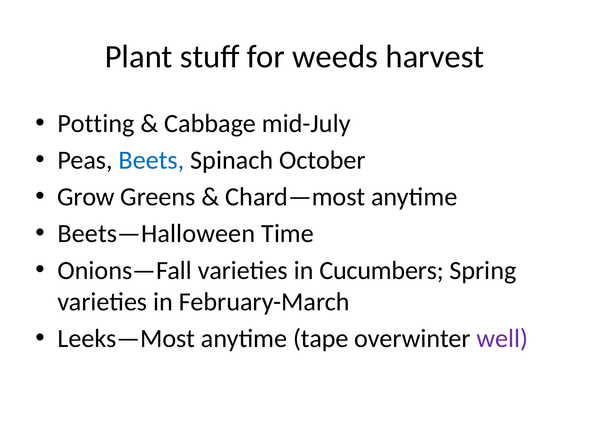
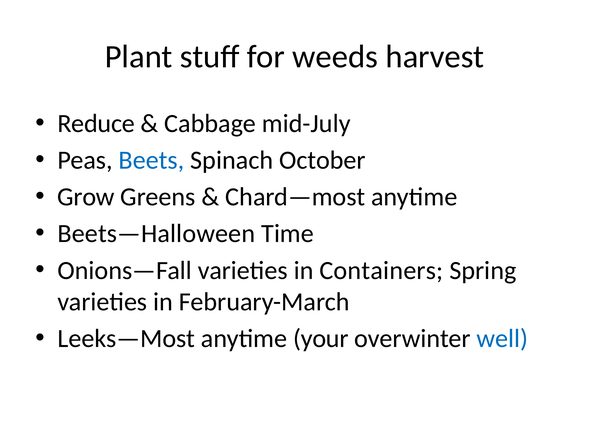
Potting: Potting -> Reduce (96, 124)
Cucumbers: Cucumbers -> Containers (381, 270)
tape: tape -> your (321, 338)
well colour: purple -> blue (502, 338)
